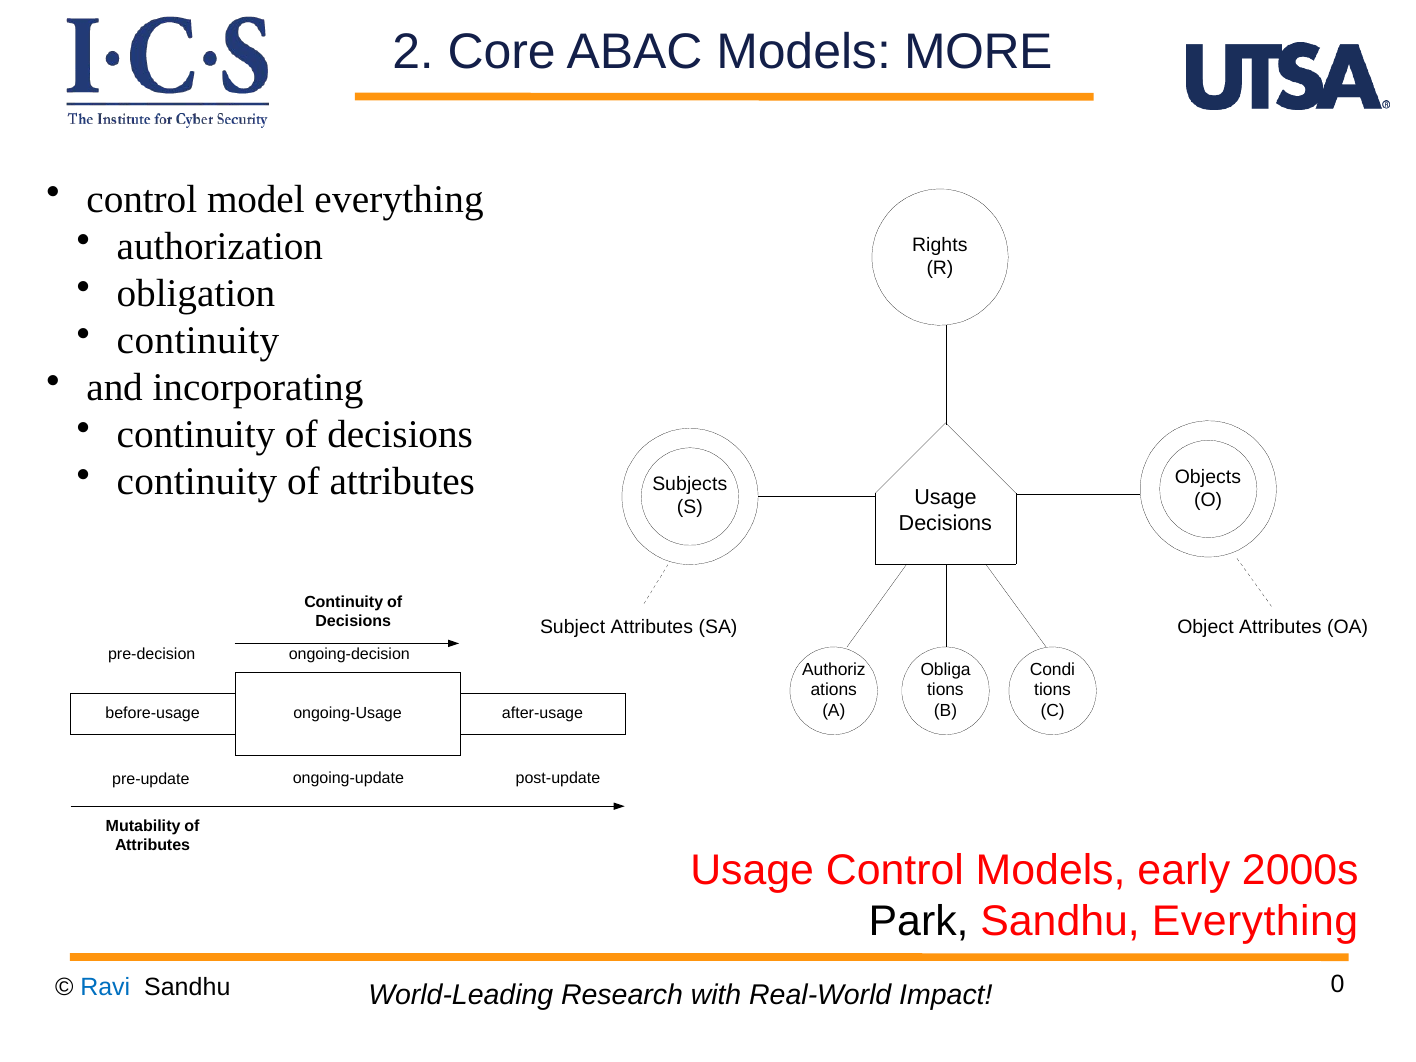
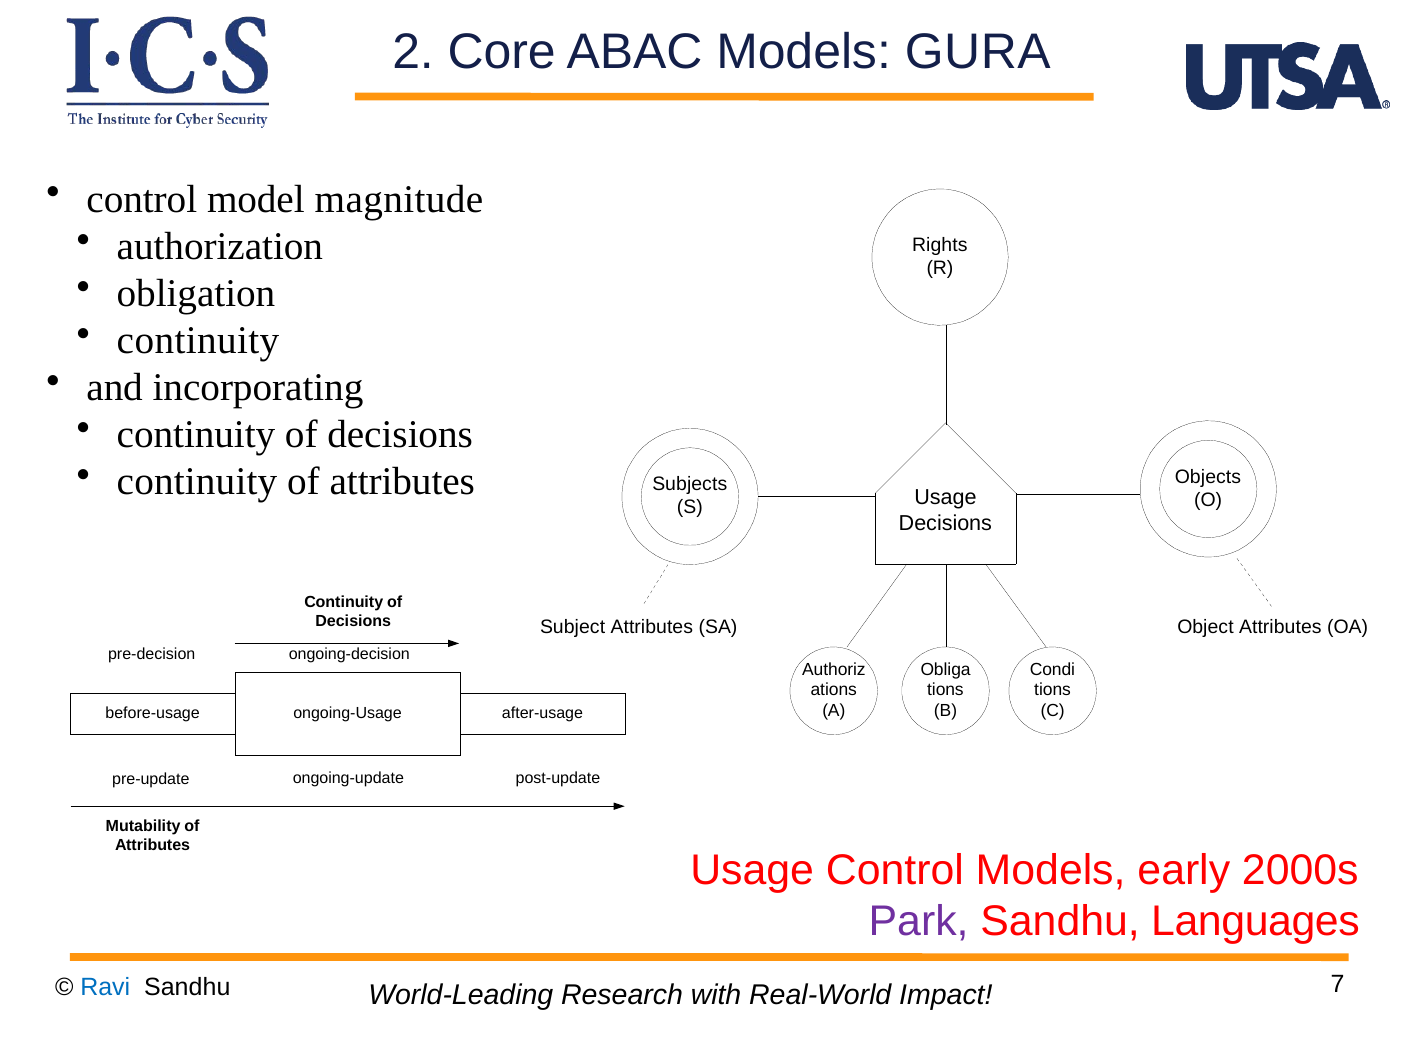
MORE: MORE -> GURA (978, 52)
model everything: everything -> magnitude (399, 199)
Park colour: black -> purple (919, 922)
Sandhu Everything: Everything -> Languages (1255, 922)
0: 0 -> 7 (1338, 984)
